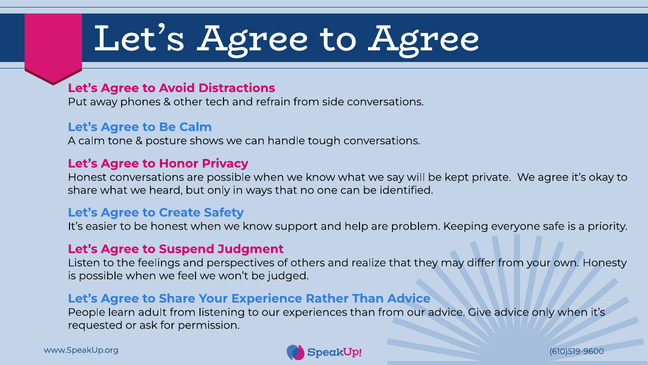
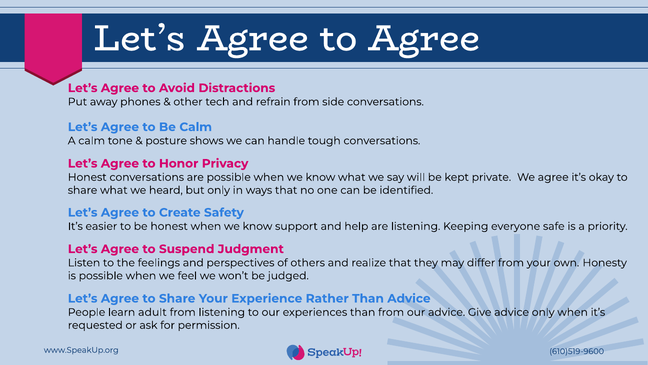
are problem: problem -> listening (416, 226)
